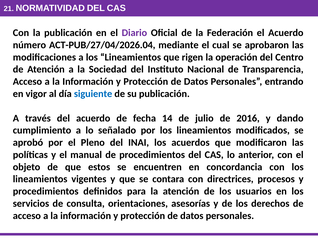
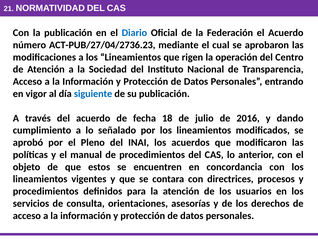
Diario colour: purple -> blue (134, 33)
ACT-PUB/27/04/2026.04: ACT-PUB/27/04/2026.04 -> ACT-PUB/27/04/2736.23 (102, 45)
14: 14 -> 18 (167, 118)
